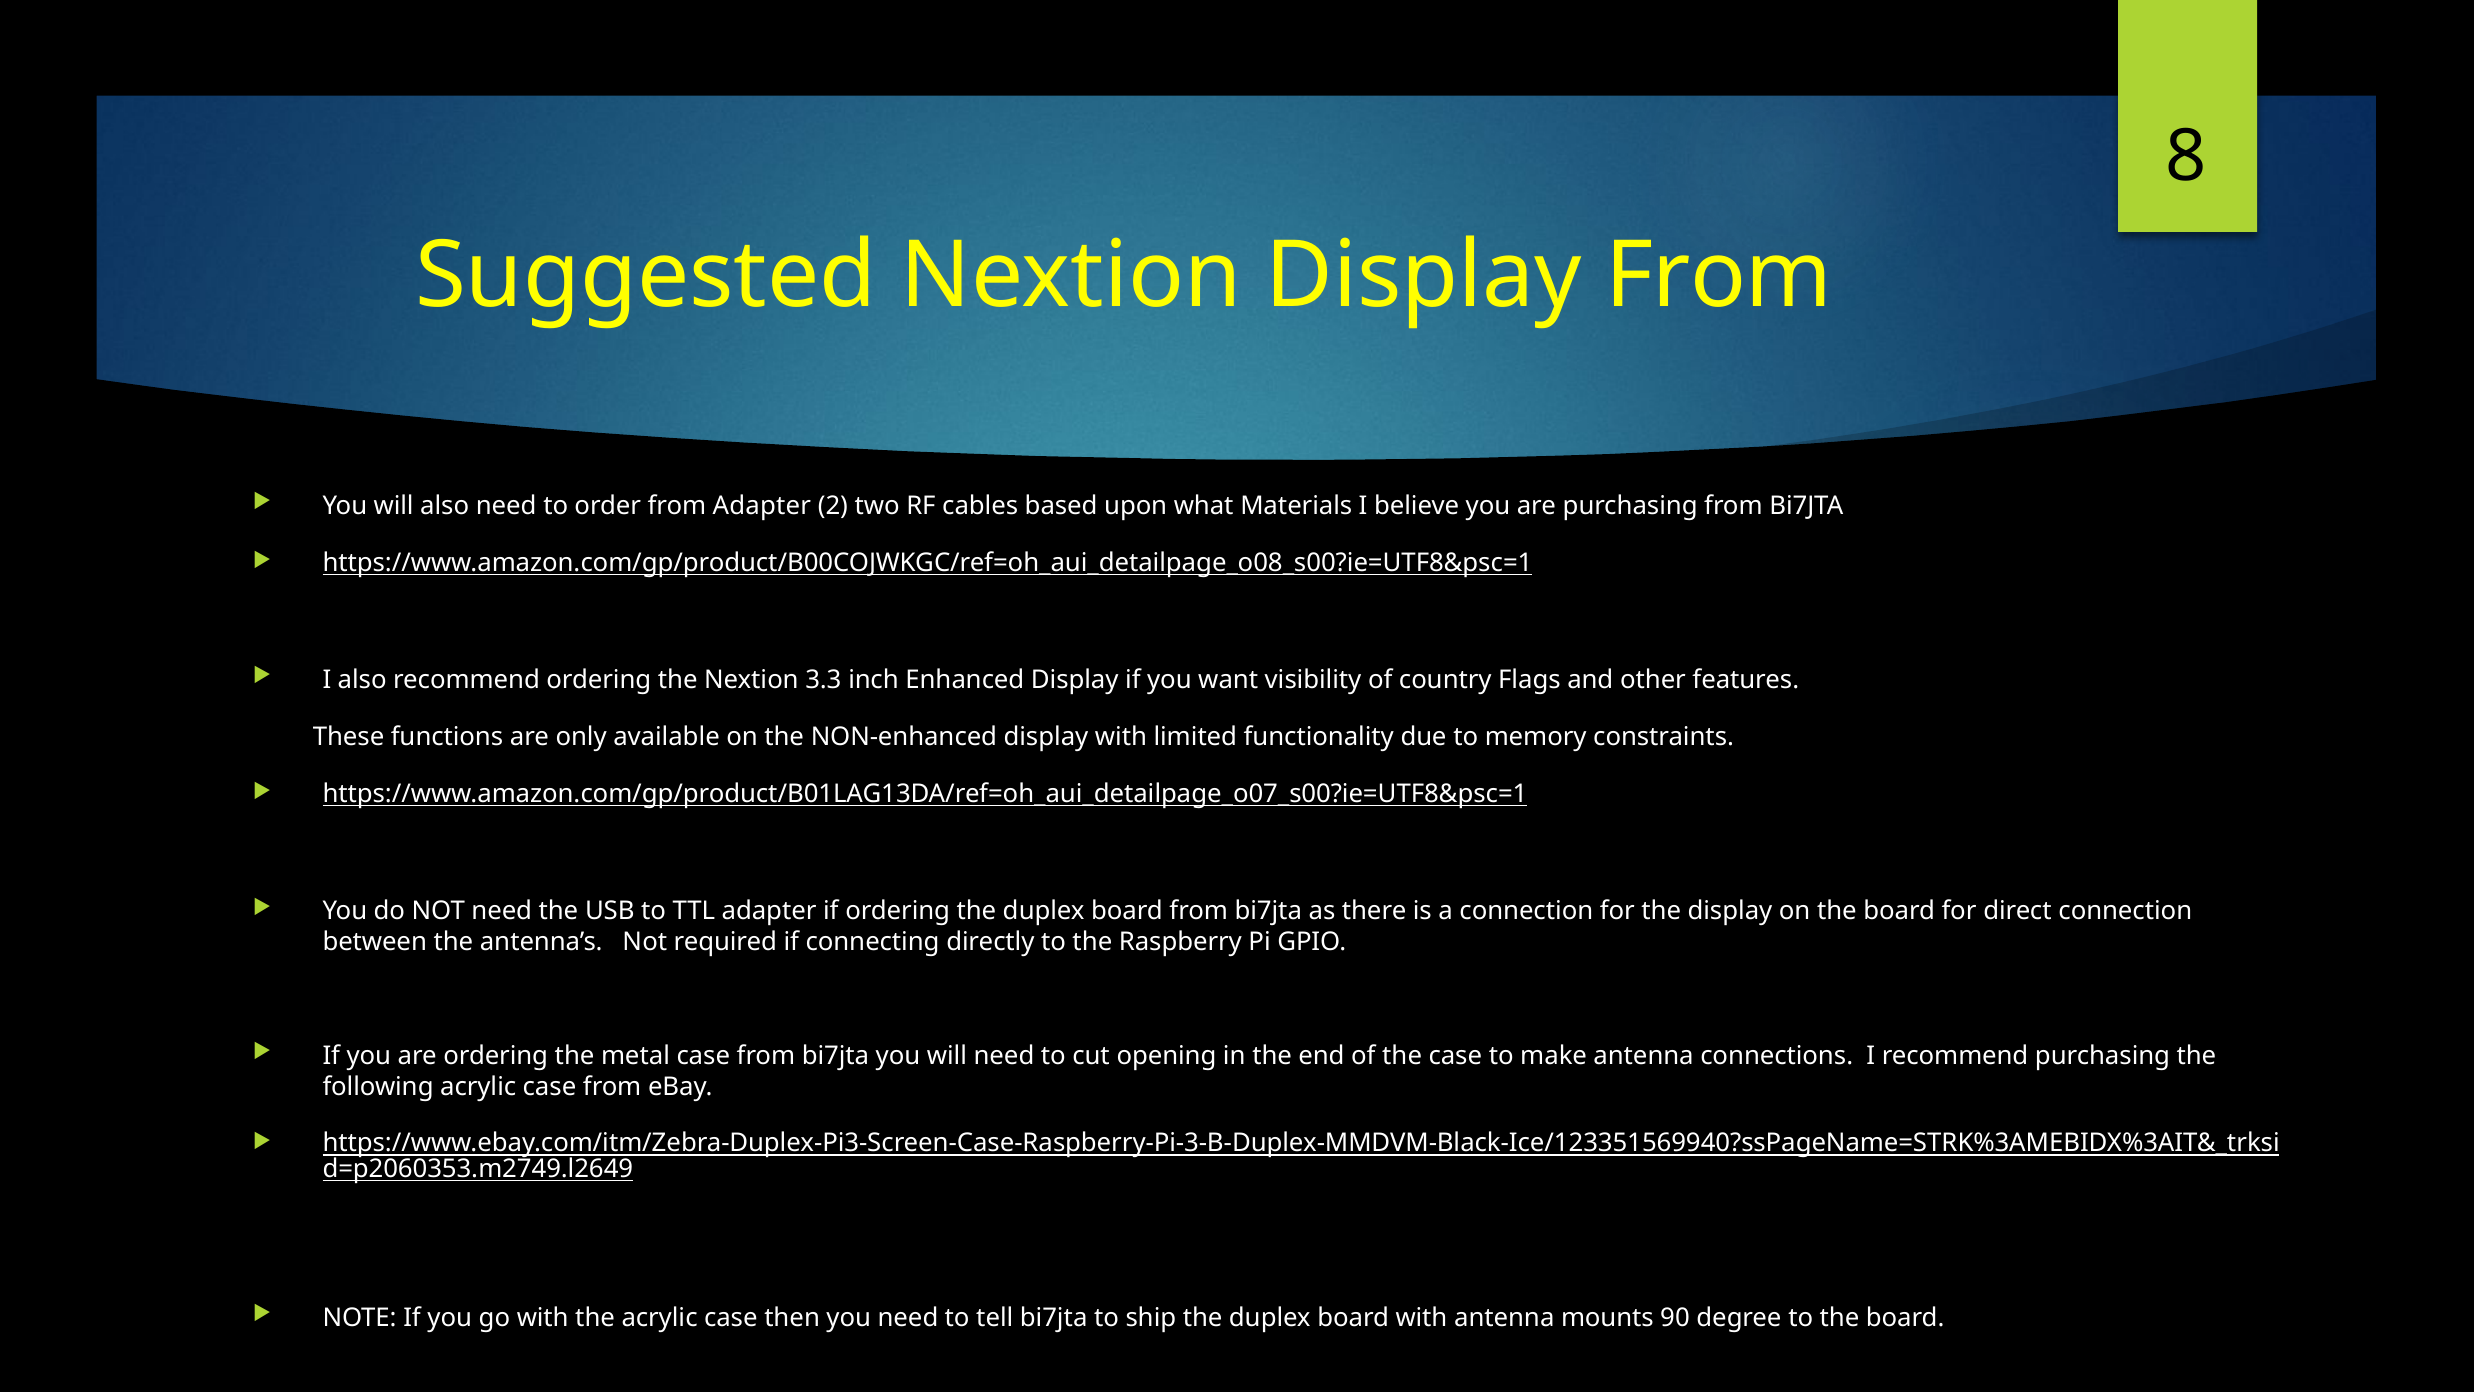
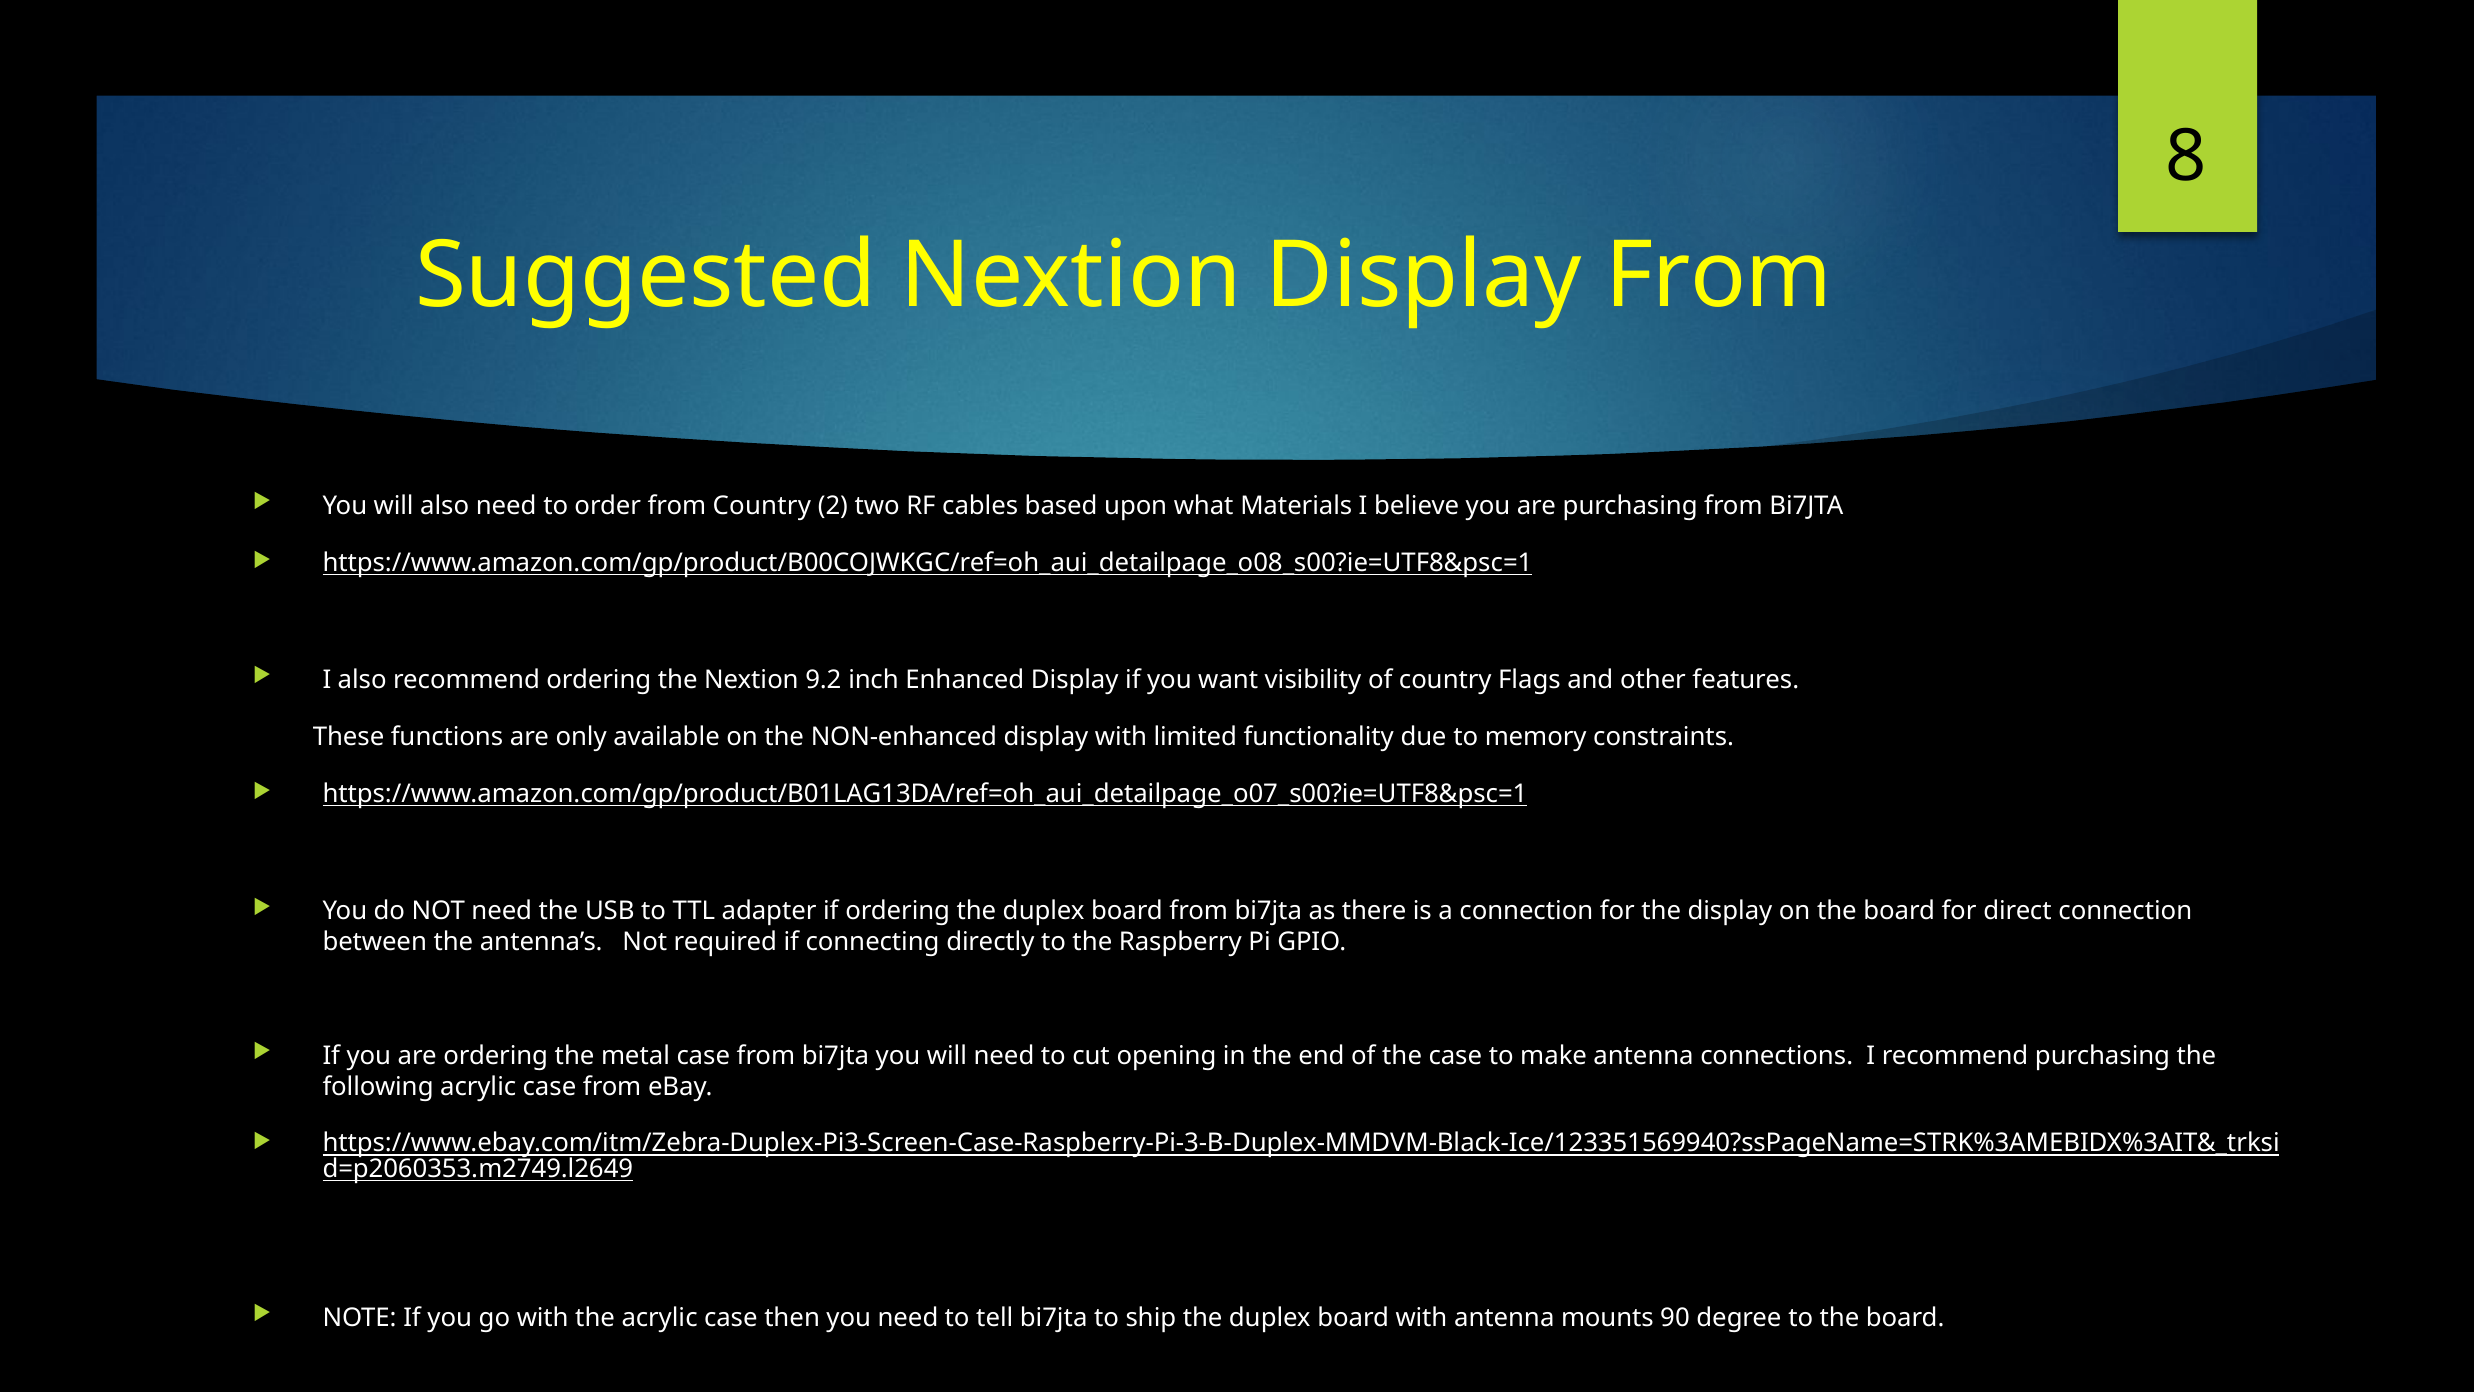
from Adapter: Adapter -> Country (762, 506)
3.3: 3.3 -> 9.2 (823, 680)
